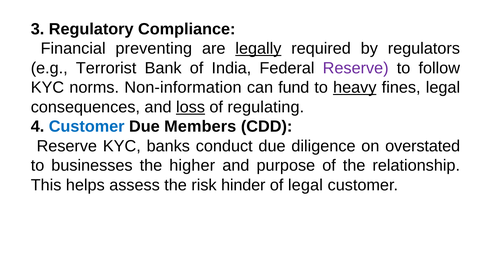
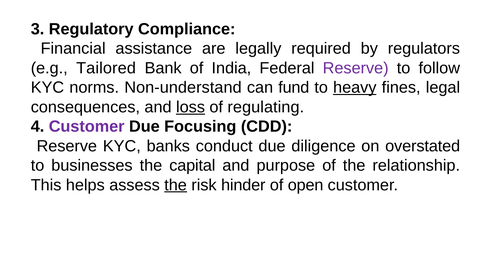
preventing: preventing -> assistance (154, 49)
legally underline: present -> none (258, 49)
Terrorist: Terrorist -> Tailored (106, 68)
Non-information: Non-information -> Non-understand (183, 88)
Customer colour: blue -> purple (87, 127)
Members: Members -> Focusing (200, 127)
higher: higher -> capital (192, 165)
the underline: none -> present (176, 185)
of legal: legal -> open (306, 185)
